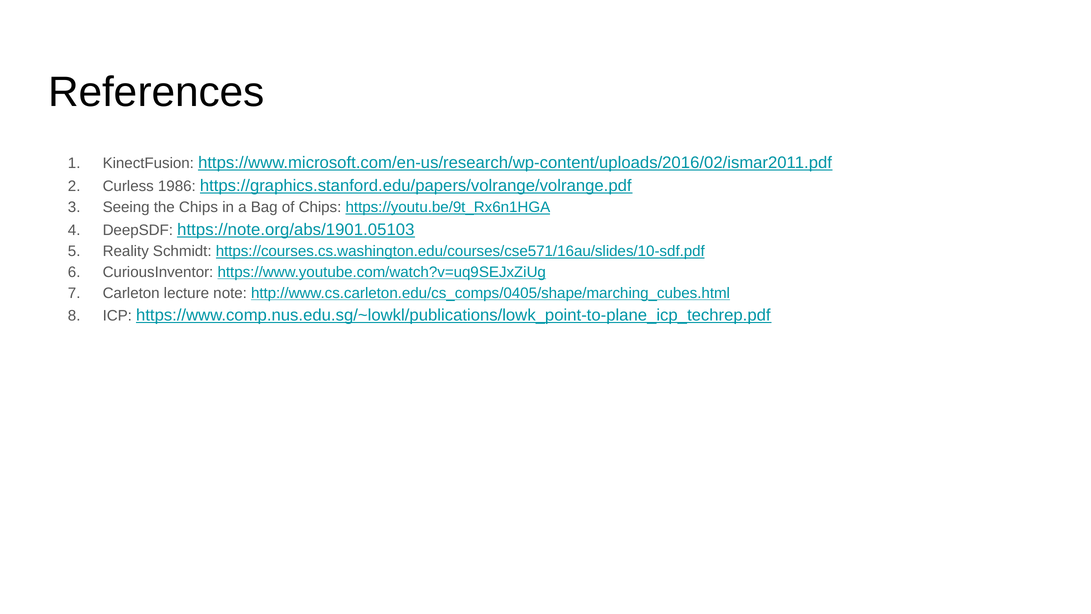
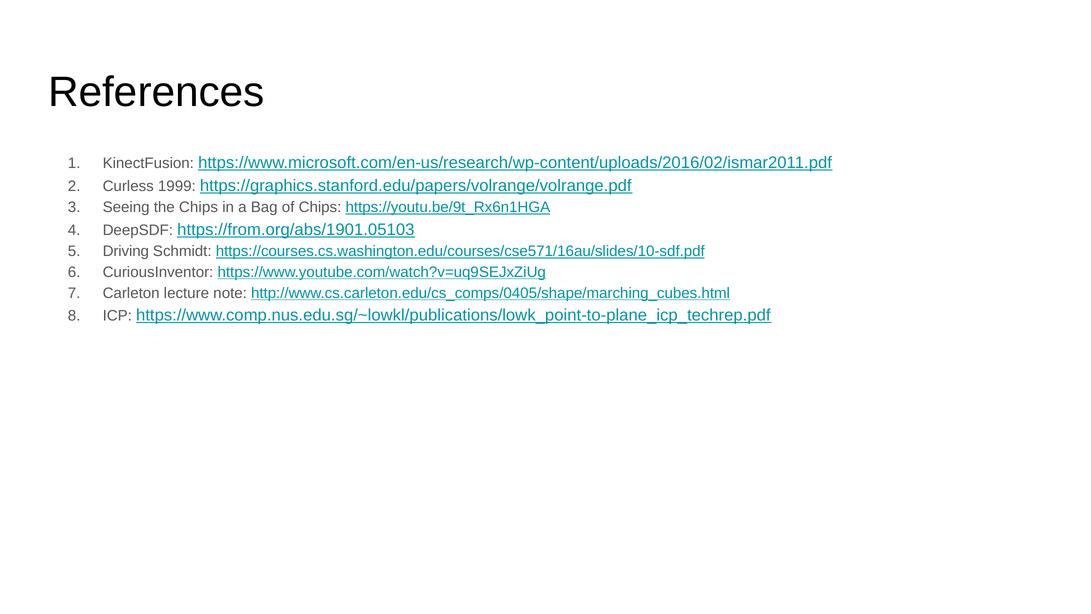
1986: 1986 -> 1999 (177, 186)
https://note.org/abs/1901.05103: https://note.org/abs/1901.05103 -> https://from.org/abs/1901.05103 (296, 229)
Reality: Reality -> Driving (126, 251)
